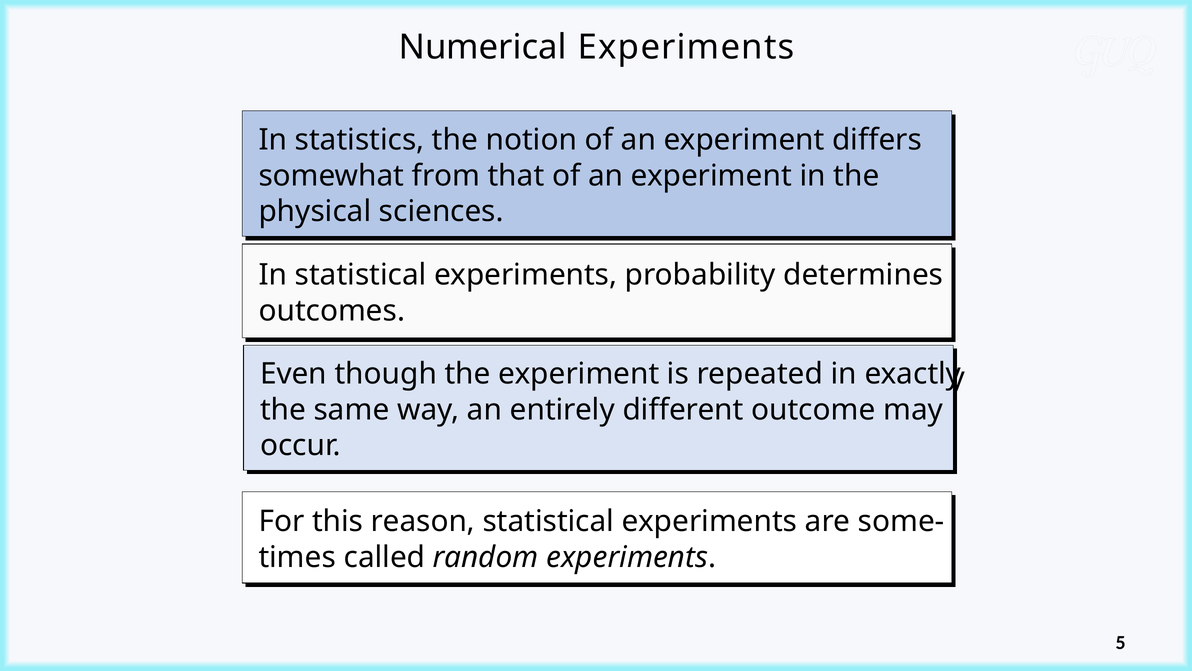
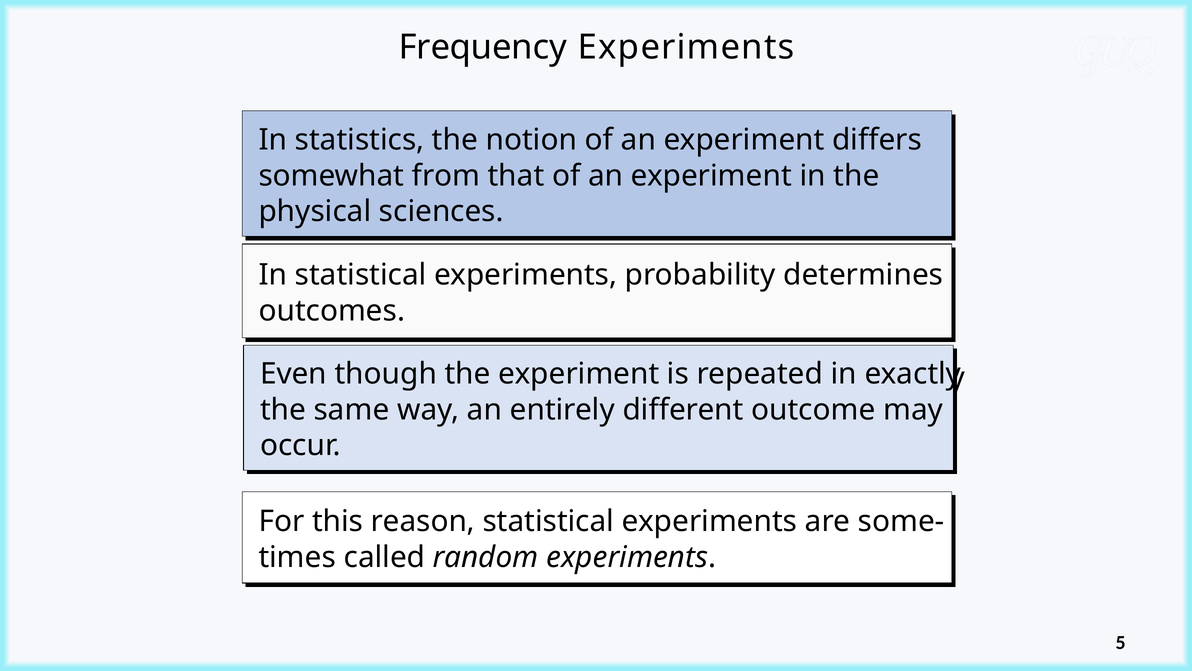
Numerical: Numerical -> Frequency (483, 47)
